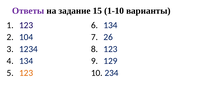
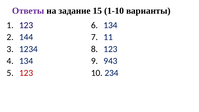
104: 104 -> 144 (26, 37)
26: 26 -> 11 (108, 37)
129: 129 -> 943 (110, 61)
123 colour: orange -> red (26, 73)
